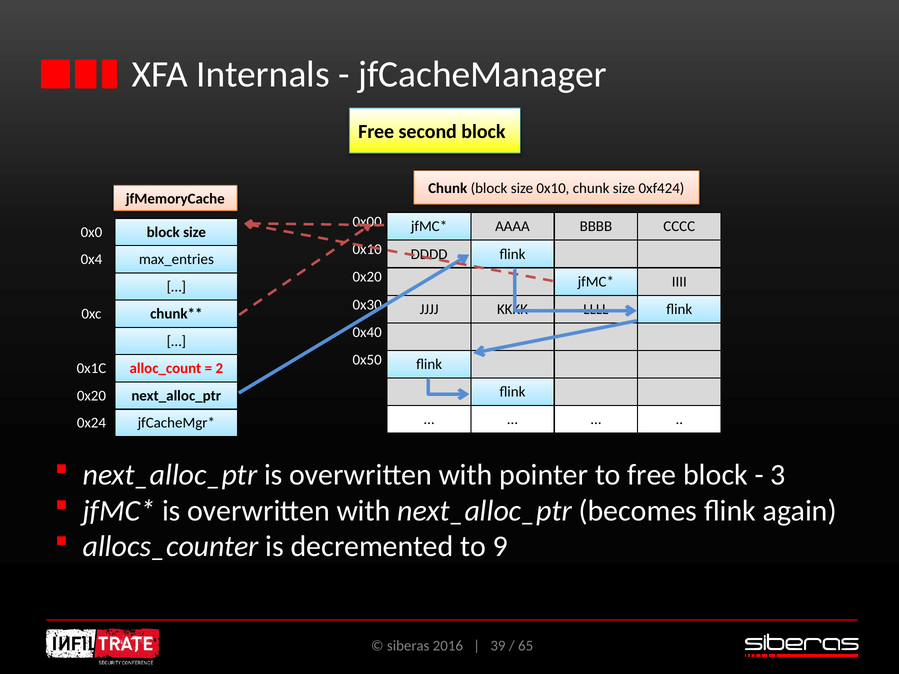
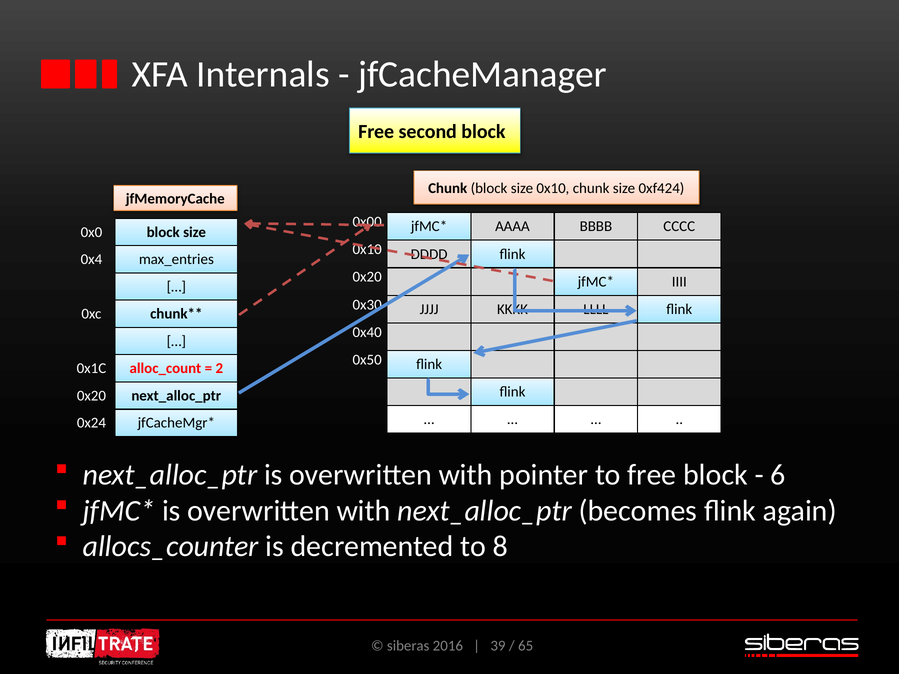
3: 3 -> 6 (778, 475)
9: 9 -> 8 (500, 547)
